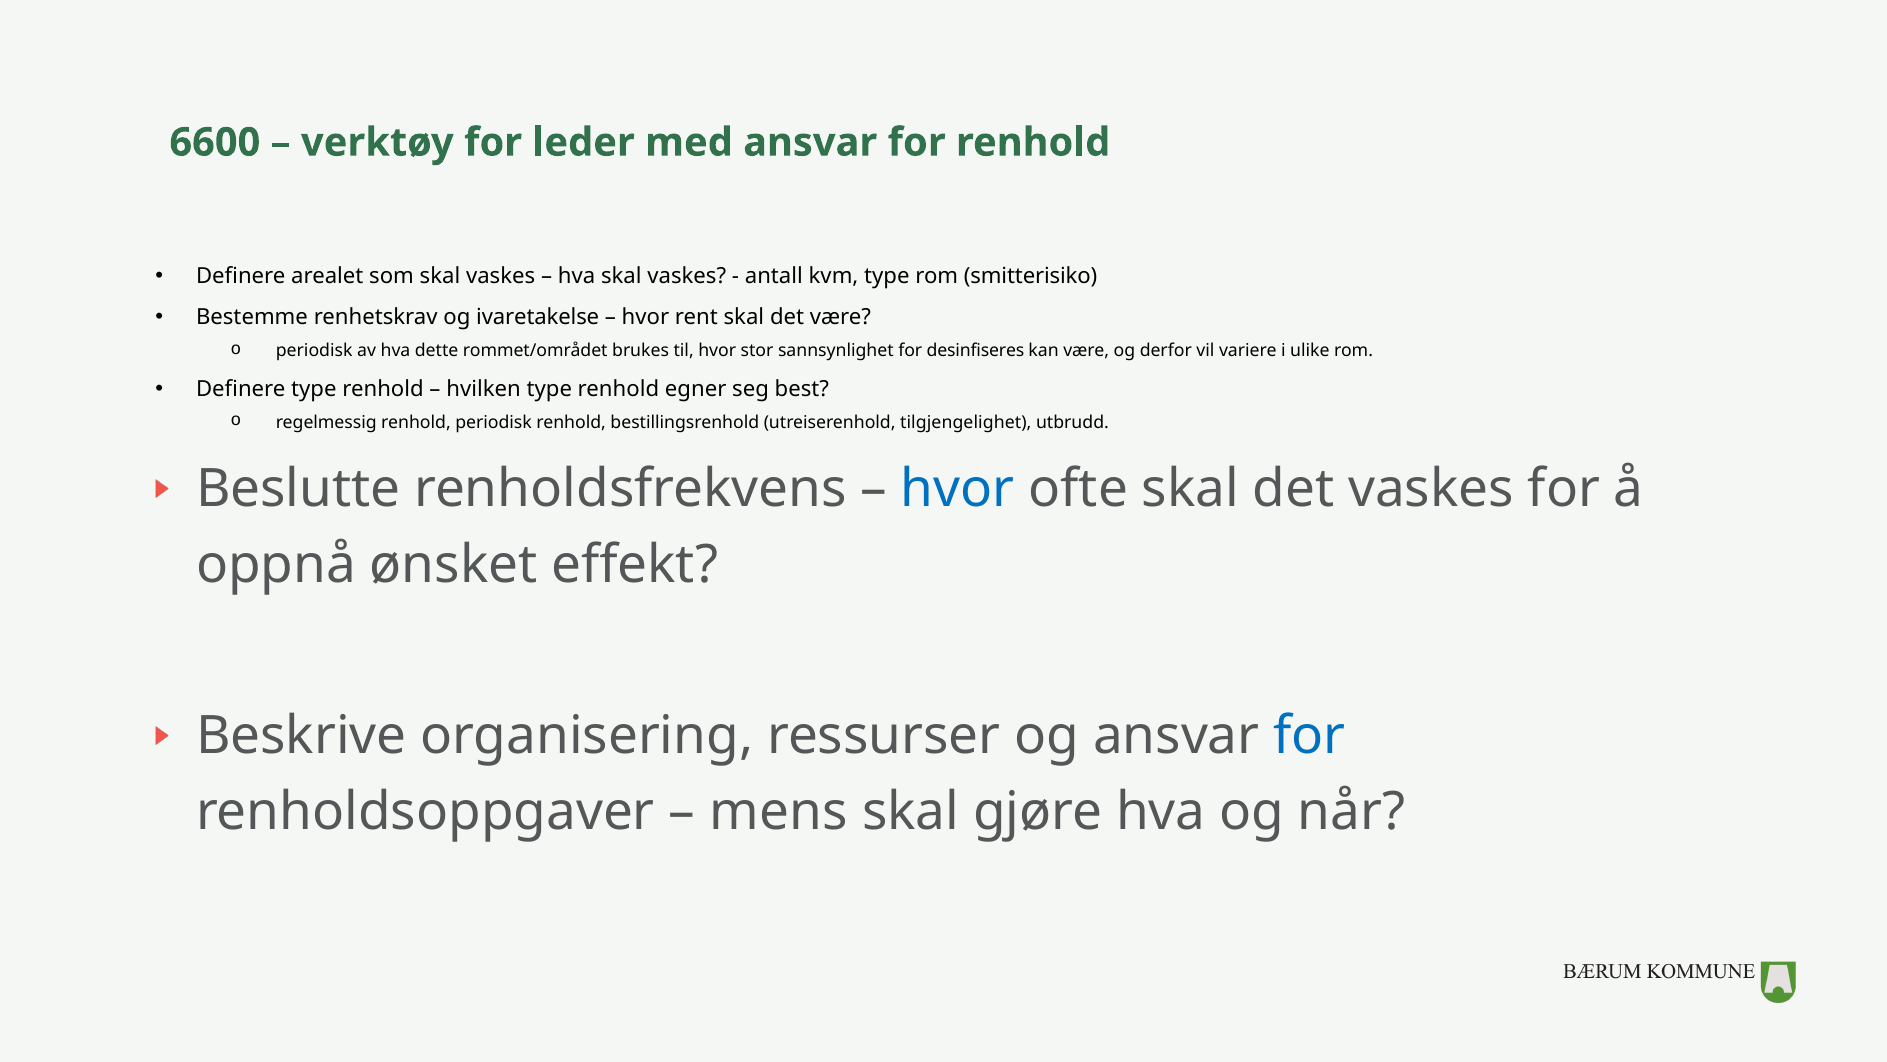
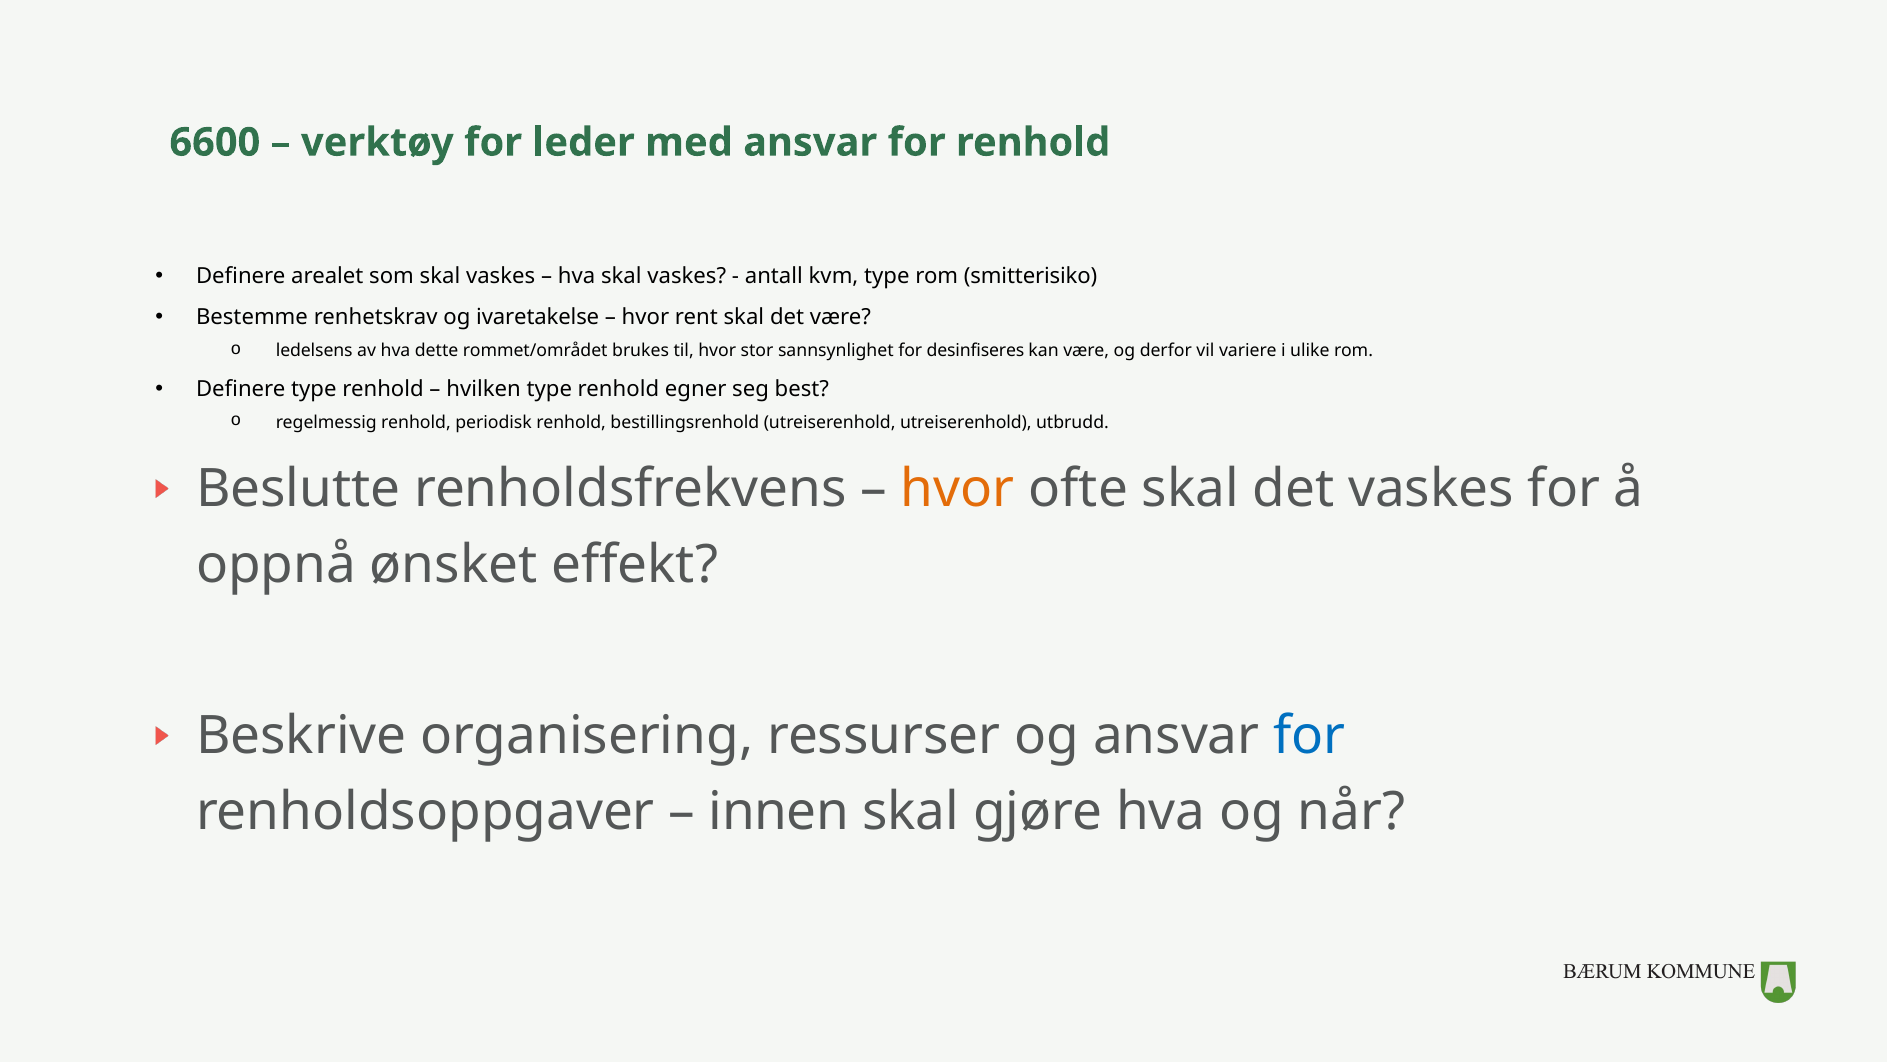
periodisk: periodisk -> ledelsens (314, 351)
utreiserenhold tilgjengelighet: tilgjengelighet -> utreiserenhold (966, 422)
hvor colour: blue -> orange (958, 489)
mens: mens -> innen (779, 812)
